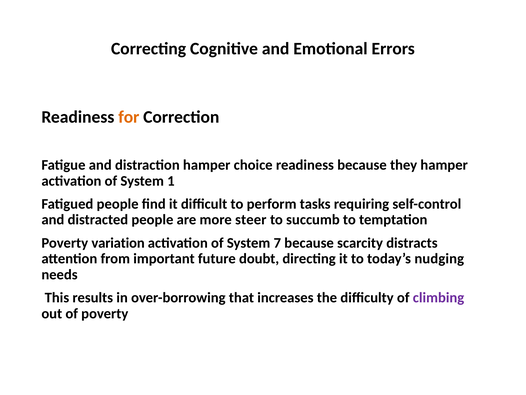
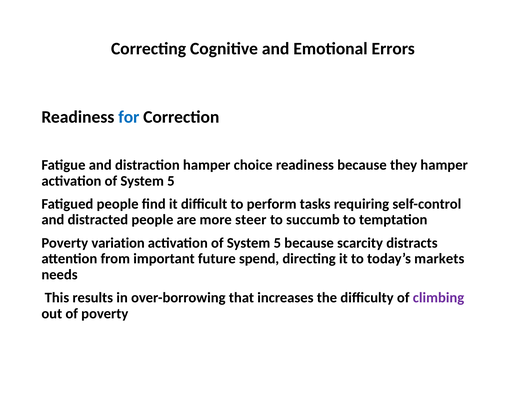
for colour: orange -> blue (129, 117)
1: 1 -> 5 (171, 181)
7: 7 -> 5 (277, 243)
doubt: doubt -> spend (259, 258)
nudging: nudging -> markets (439, 258)
